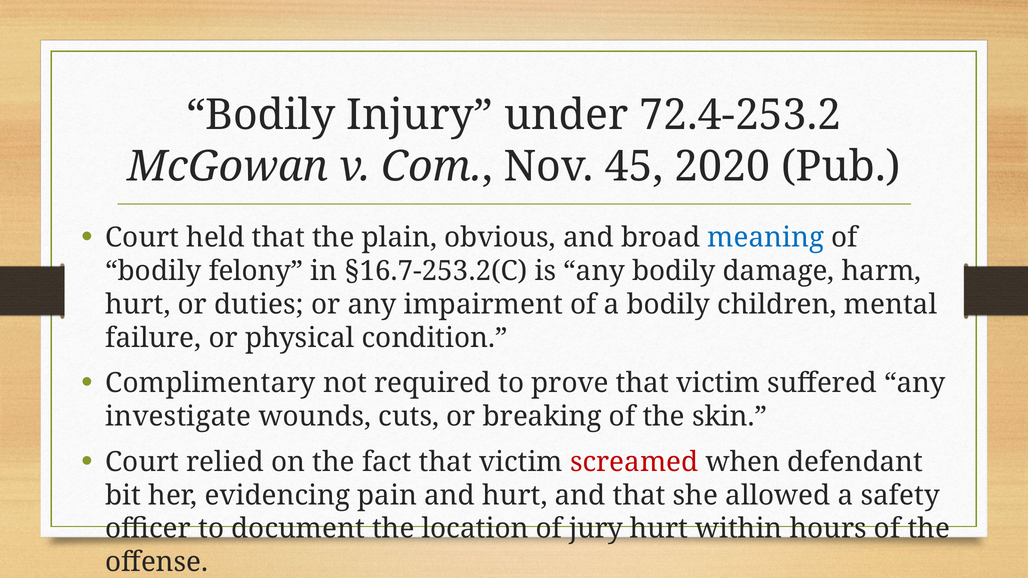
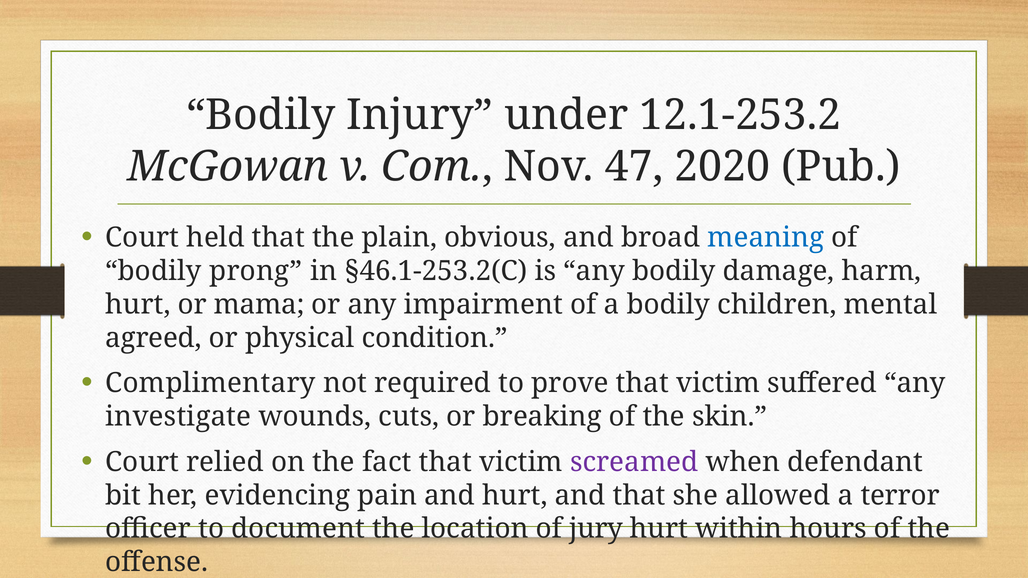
72.4-253.2: 72.4-253.2 -> 12.1-253.2 (740, 115)
45: 45 -> 47 (634, 167)
felony: felony -> prong (256, 271)
§16.7-253.2(C: §16.7-253.2(C -> §46.1-253.2(C (436, 271)
duties: duties -> mama (259, 305)
failure: failure -> agreed (153, 338)
screamed colour: red -> purple (634, 462)
safety: safety -> terror (900, 496)
